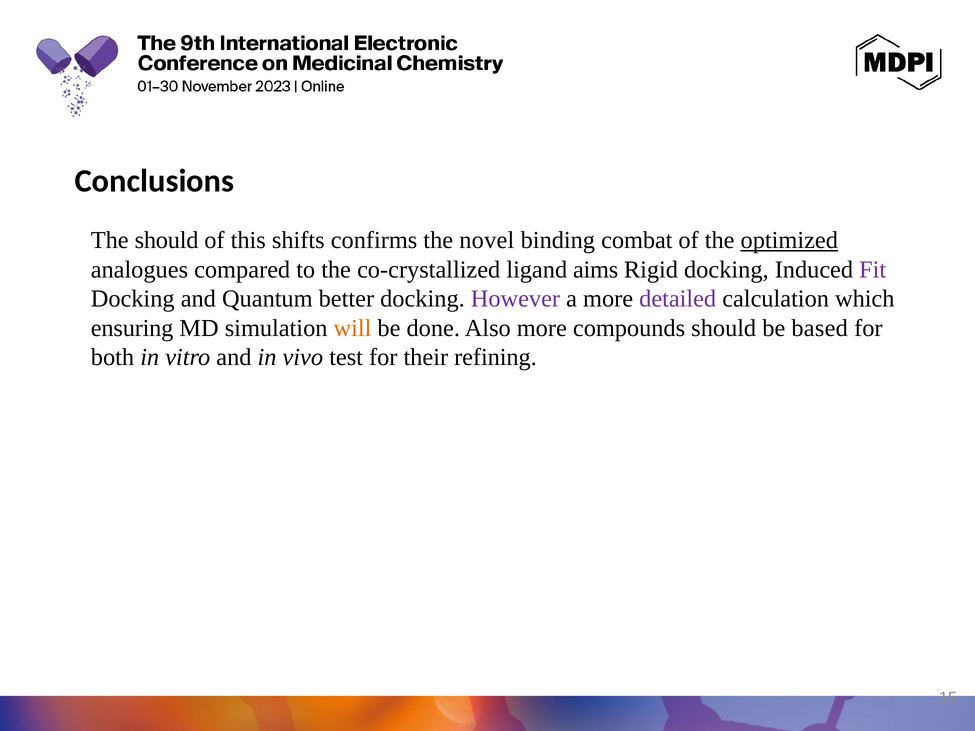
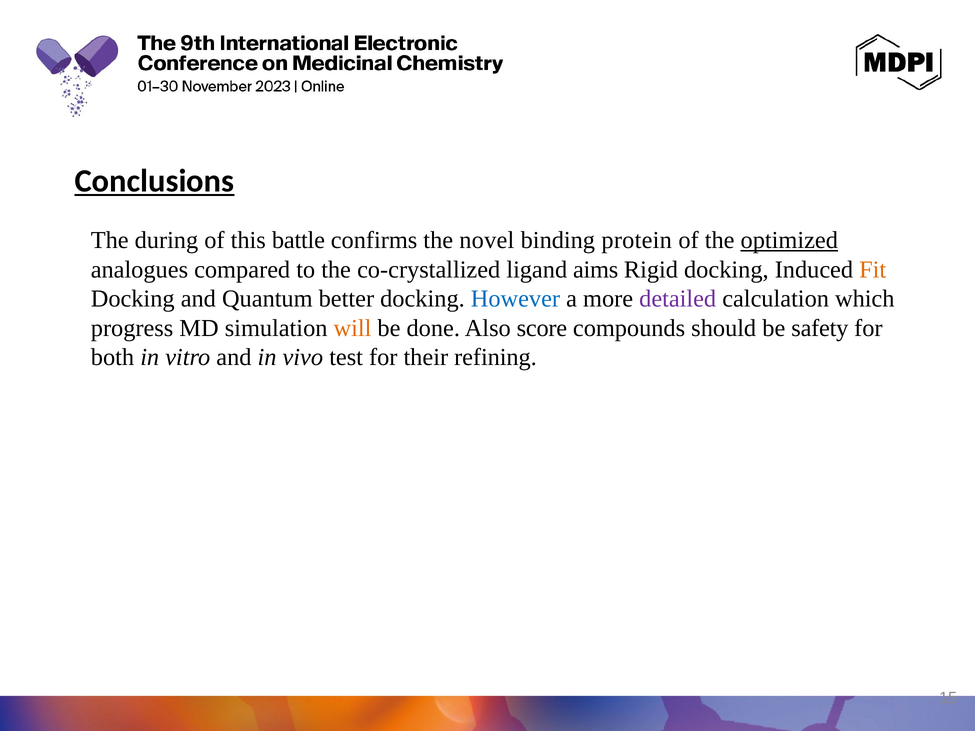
Conclusions underline: none -> present (154, 181)
The should: should -> during (166, 240)
shifts: shifts -> battle (298, 240)
combat: combat -> protein (637, 240)
Fit colour: purple -> orange (873, 270)
However colour: purple -> blue (515, 299)
ensuring: ensuring -> progress (132, 328)
Also more: more -> score (542, 328)
based: based -> safety (820, 328)
